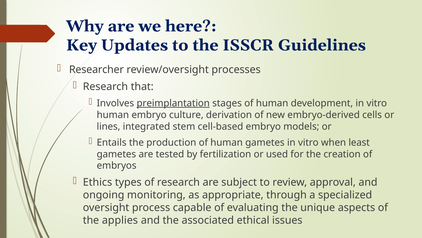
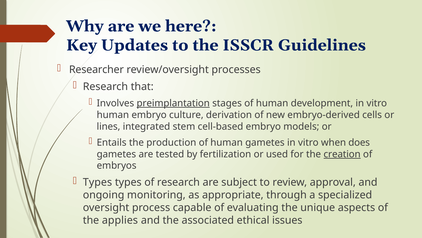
least: least -> does (359, 142)
creation underline: none -> present (342, 154)
Ethics: Ethics -> Types (97, 182)
